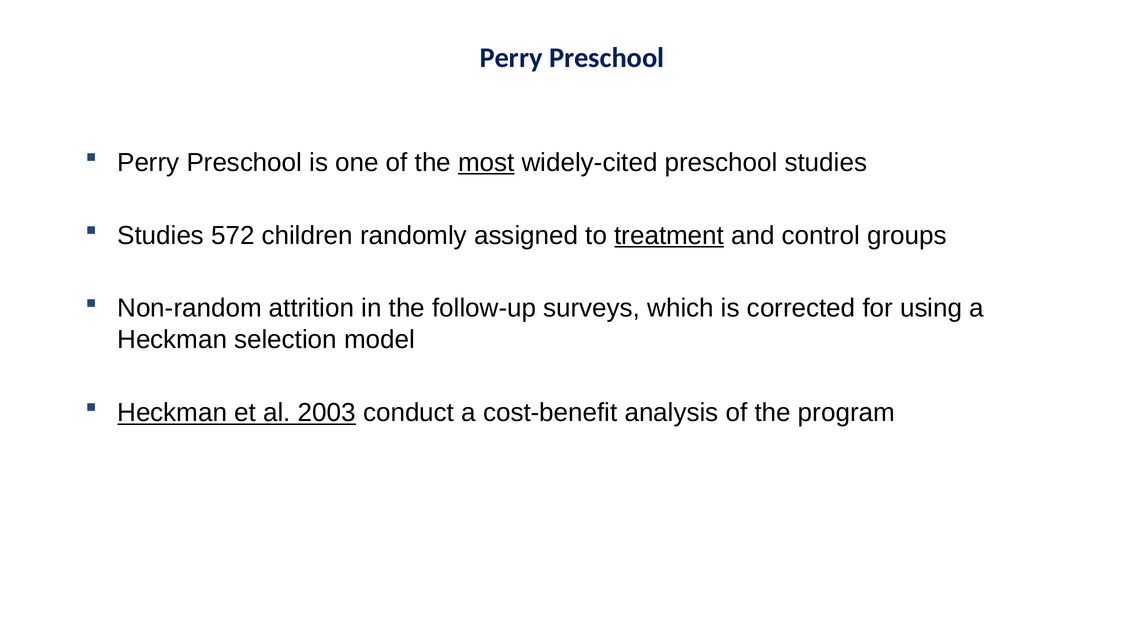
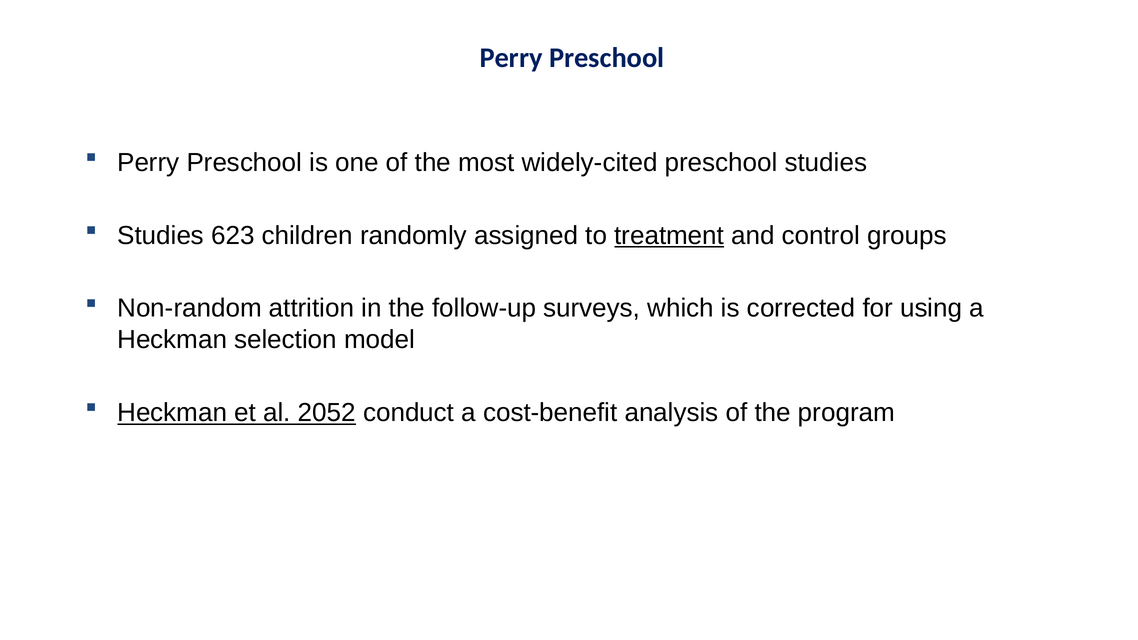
most underline: present -> none (486, 162)
572: 572 -> 623 (233, 235)
2003: 2003 -> 2052 (327, 413)
